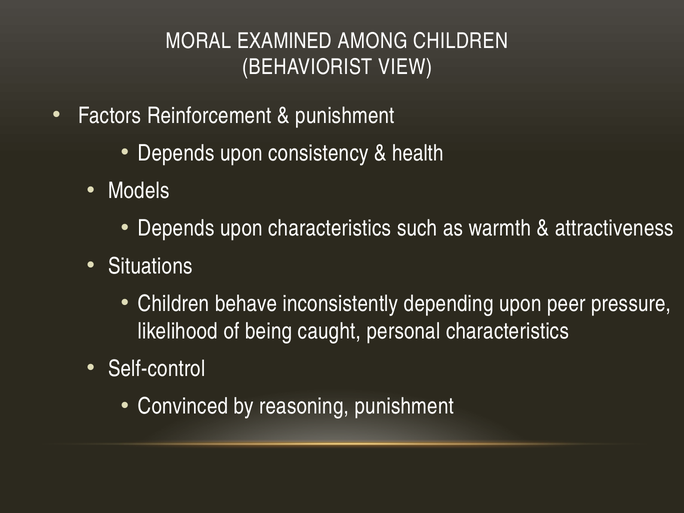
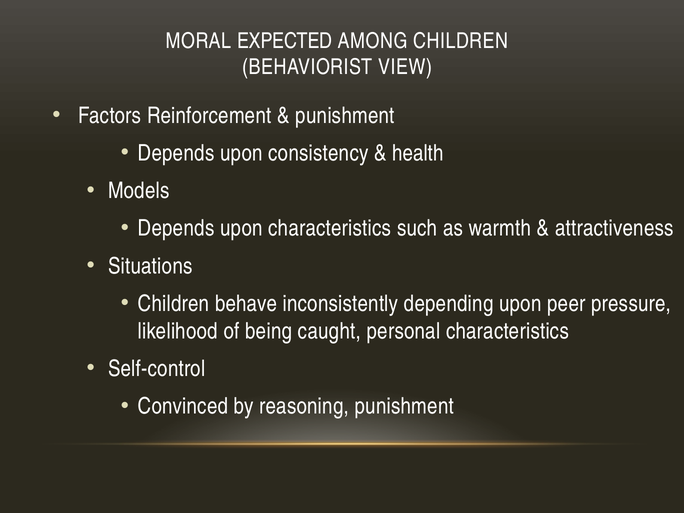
EXAMINED: EXAMINED -> EXPECTED (285, 41)
